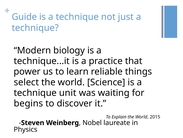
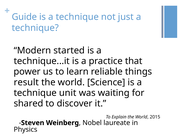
biology: biology -> started (69, 50)
select: select -> result (26, 82)
begins: begins -> shared (28, 103)
